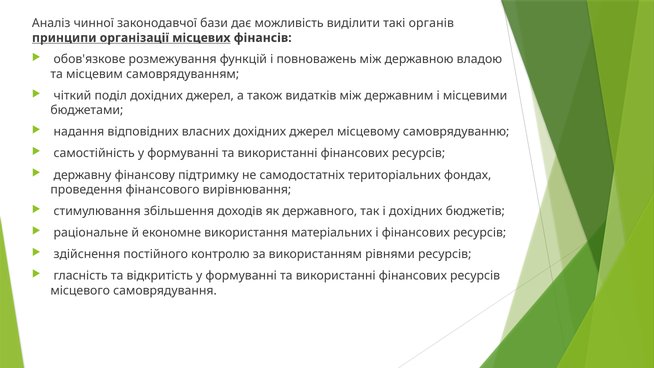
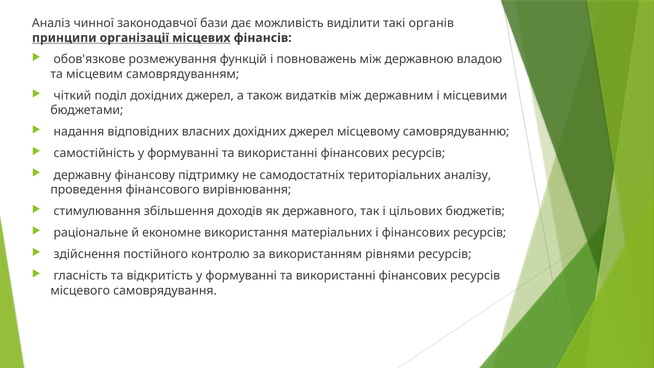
фондах: фондах -> аналізу (468, 175)
і дохідних: дохідних -> цільових (416, 211)
